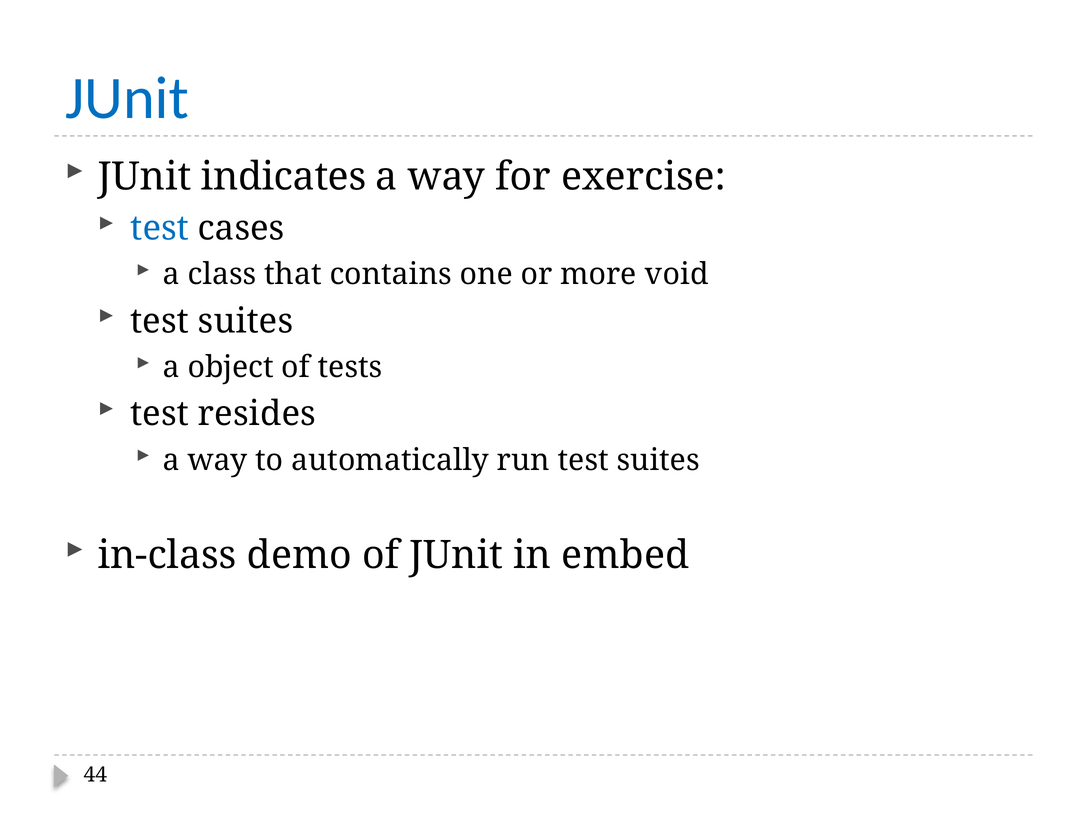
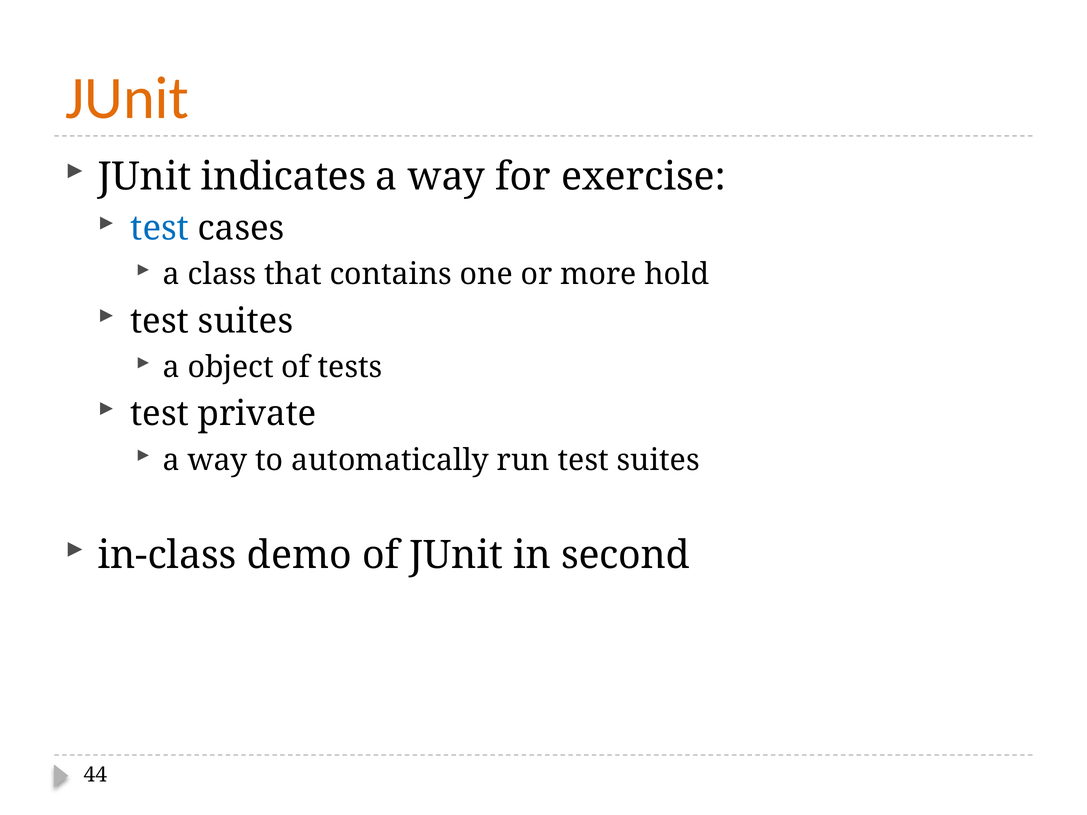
JUnit colour: blue -> orange (127, 98)
void: void -> hold (677, 274)
resides: resides -> private (257, 414)
embed: embed -> second (626, 555)
